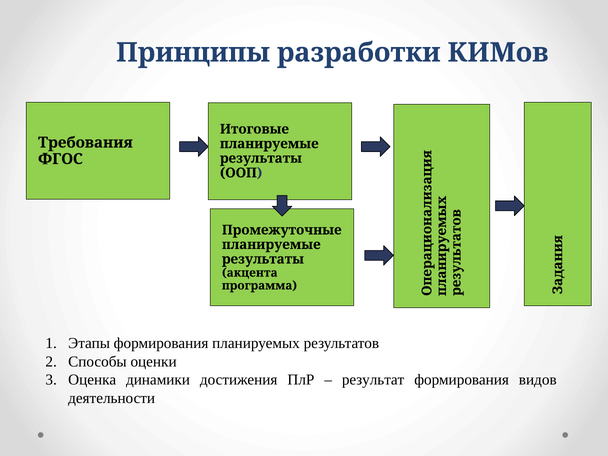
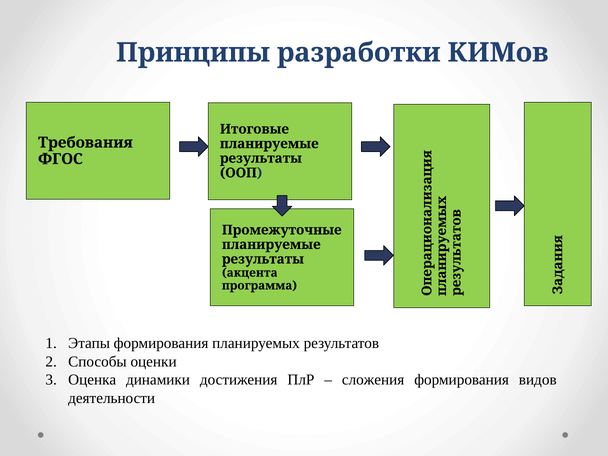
результат: результат -> сложения (373, 380)
